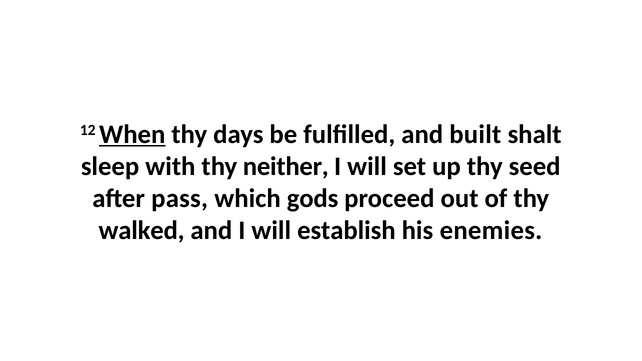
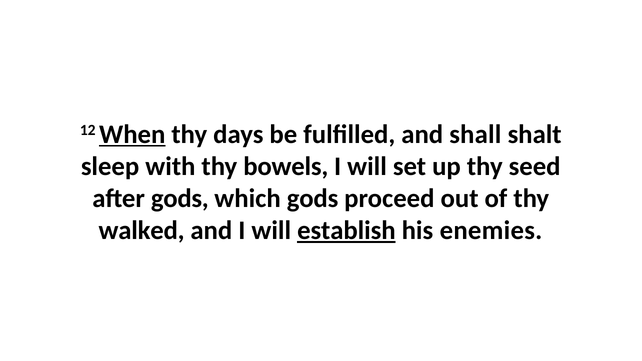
built: built -> shall (475, 134)
neither: neither -> bowels (286, 166)
after pass: pass -> gods (180, 198)
establish underline: none -> present (346, 231)
